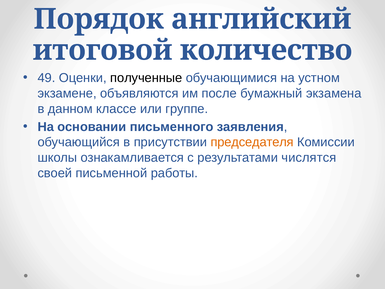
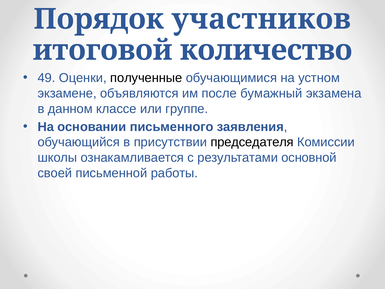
английский: английский -> участников (261, 19)
председателя colour: orange -> black (252, 142)
числятся: числятся -> основной (309, 157)
